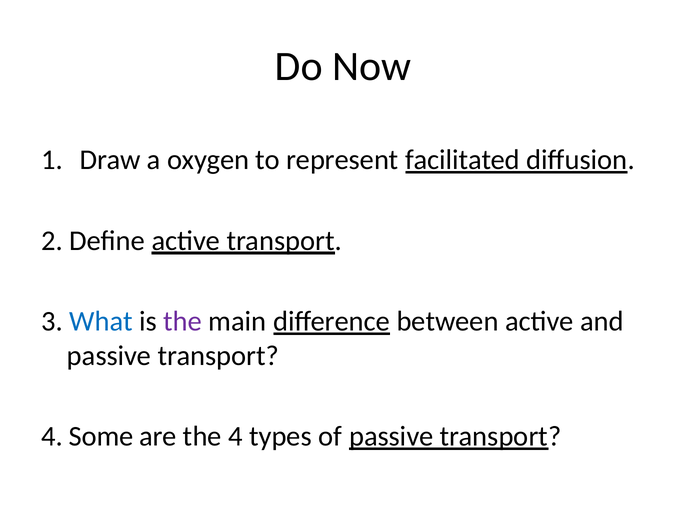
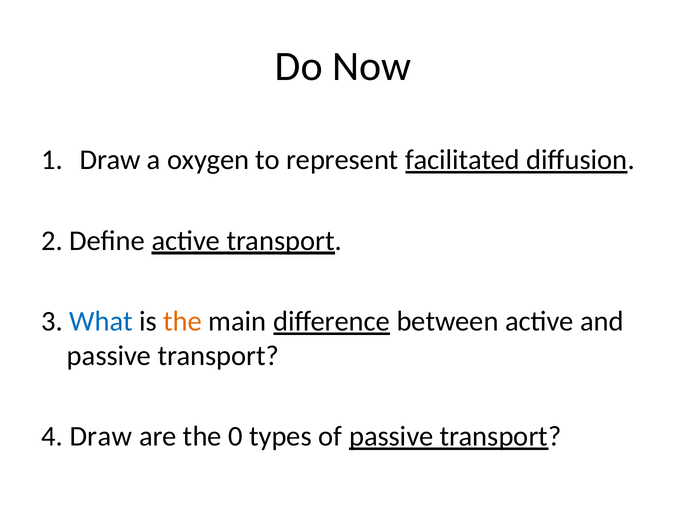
the colour: purple -> orange (183, 322)
4 Some: Some -> Draw (101, 437)
the 4: 4 -> 0 (235, 437)
